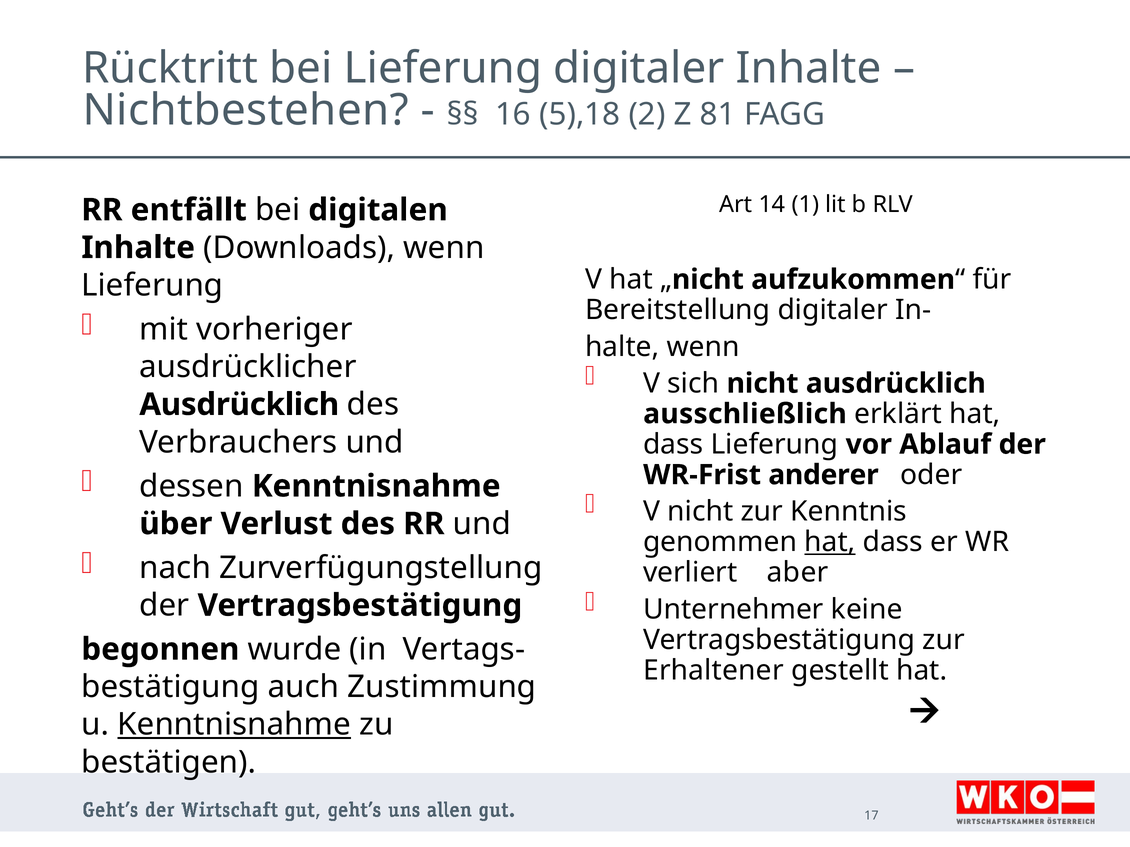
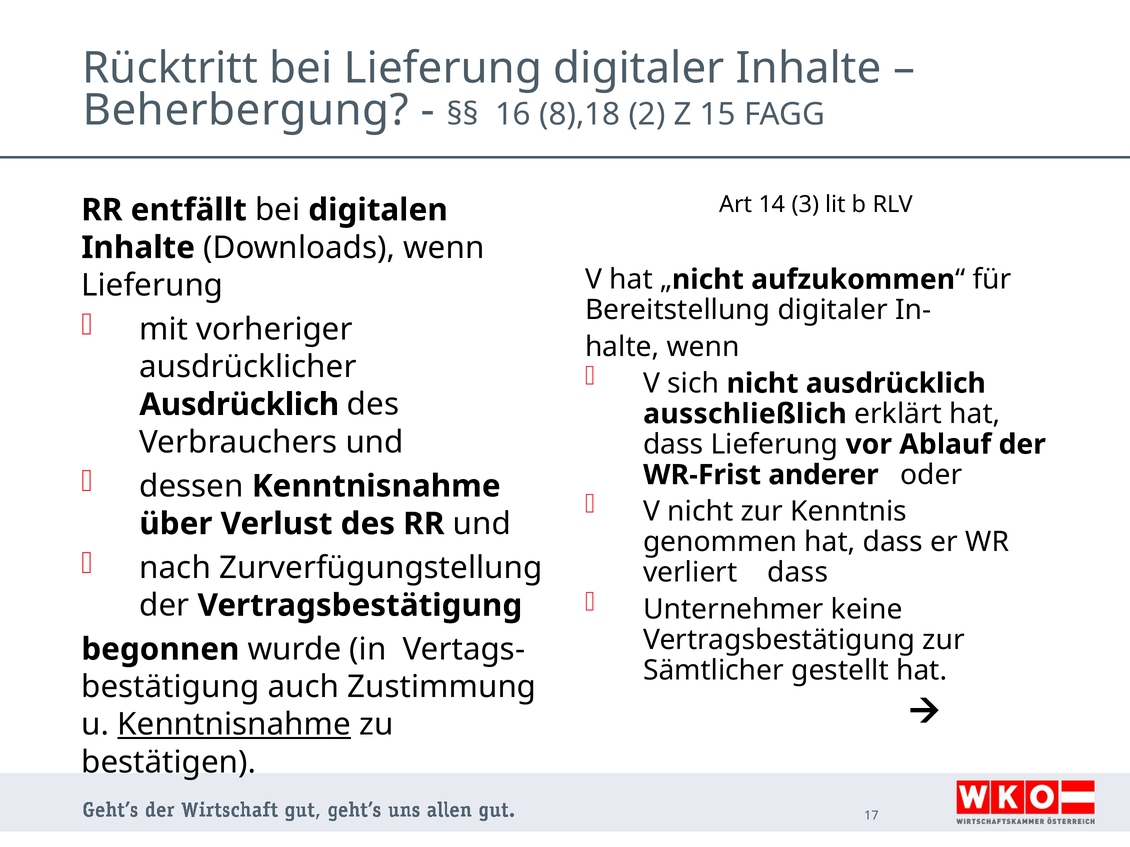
Nichtbestehen: Nichtbestehen -> Beherbergung (246, 111)
5),18: 5),18 -> 8),18 (580, 115)
81: 81 -> 15 (718, 115)
1: 1 -> 3 (805, 205)
hat underline: present -> none (830, 542)
verliert aber: aber -> dass (798, 573)
Erhaltener: Erhaltener -> Sämtlicher (714, 671)
